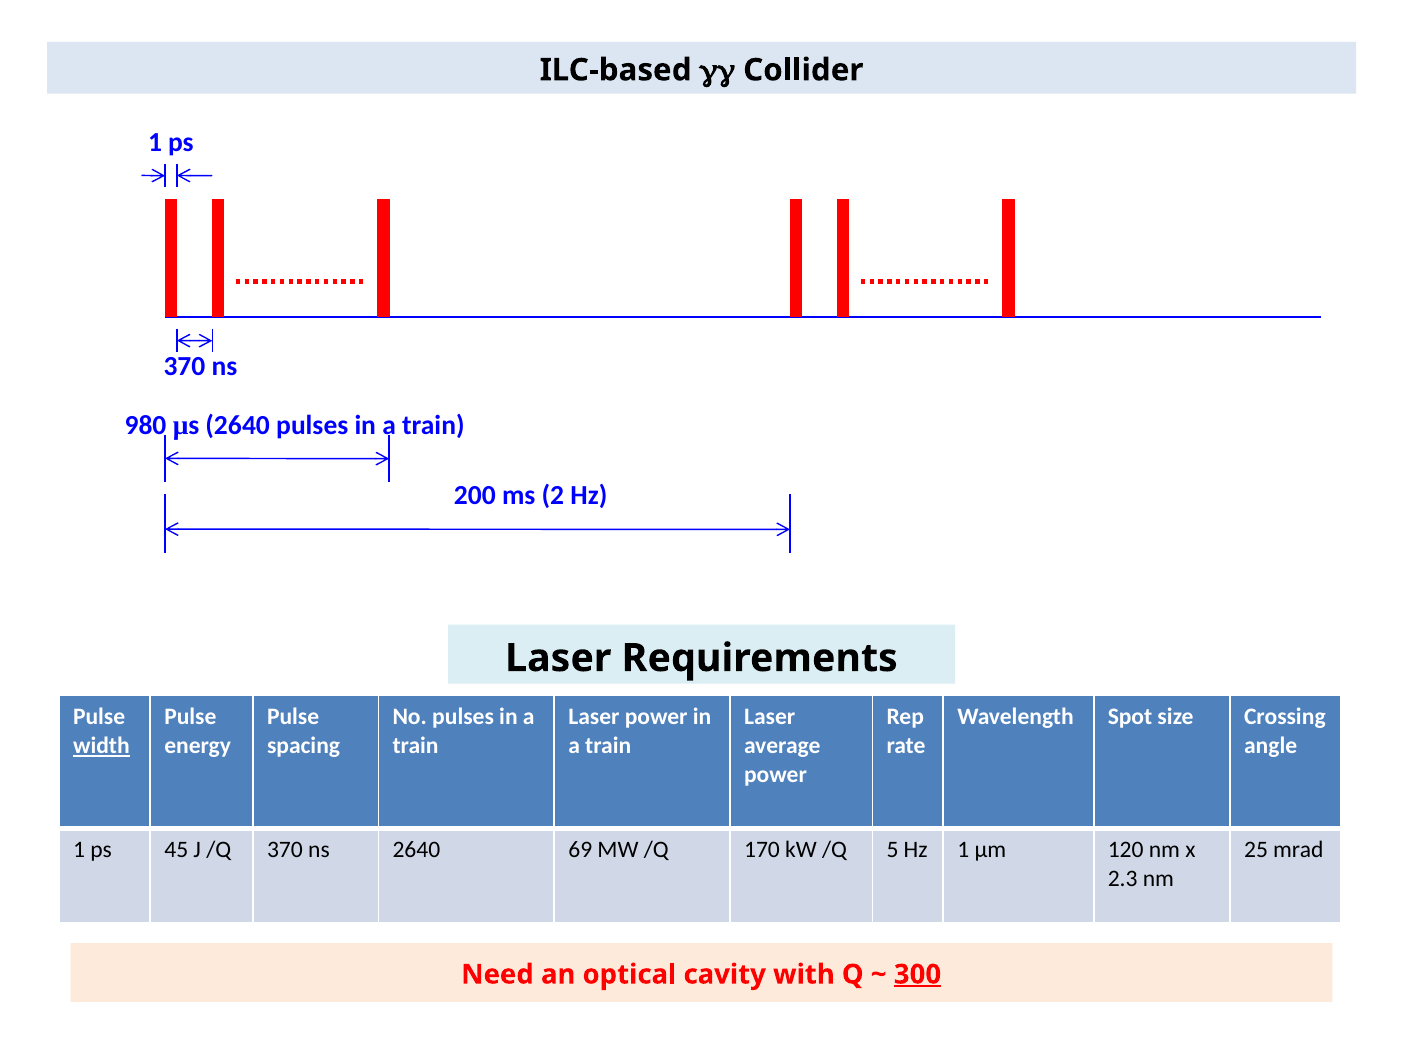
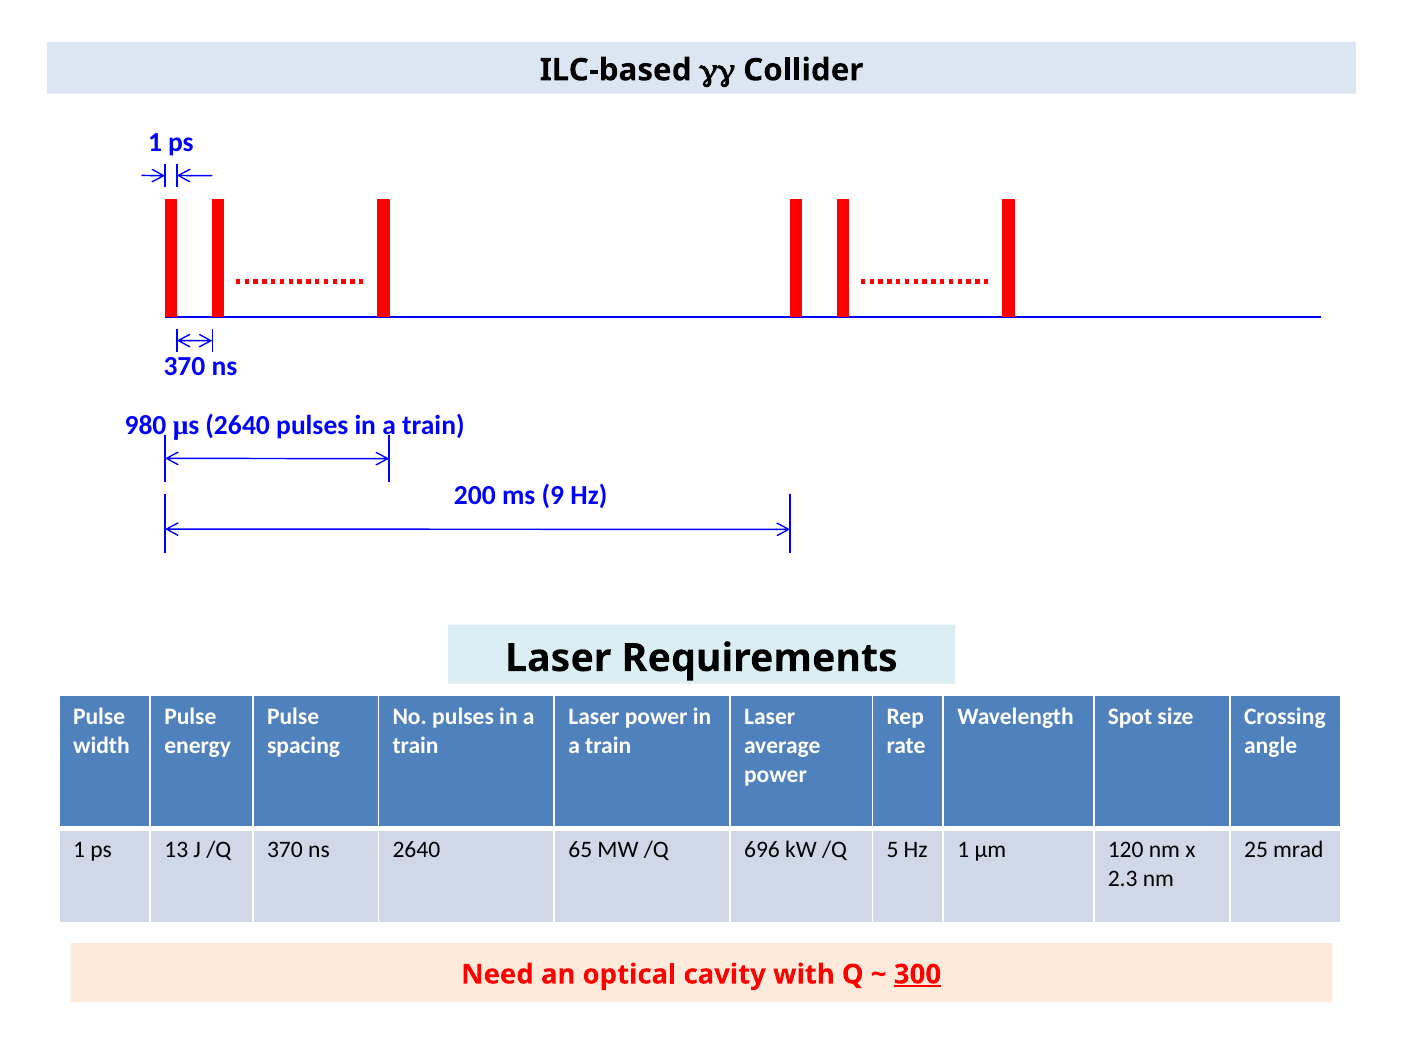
2: 2 -> 9 (553, 496)
width underline: present -> none (101, 746)
45: 45 -> 13 (176, 850)
69: 69 -> 65 (580, 850)
170: 170 -> 696 (762, 850)
